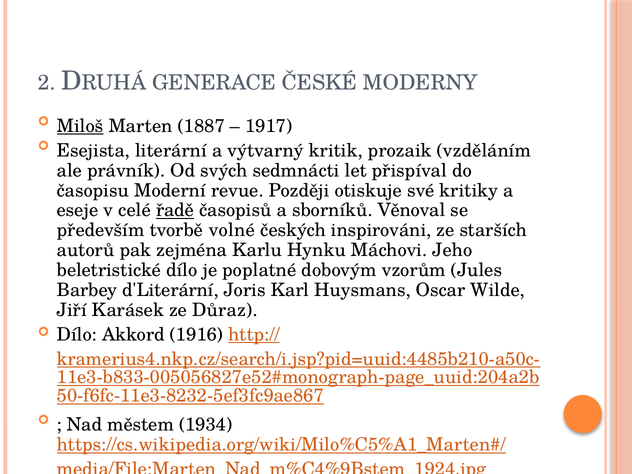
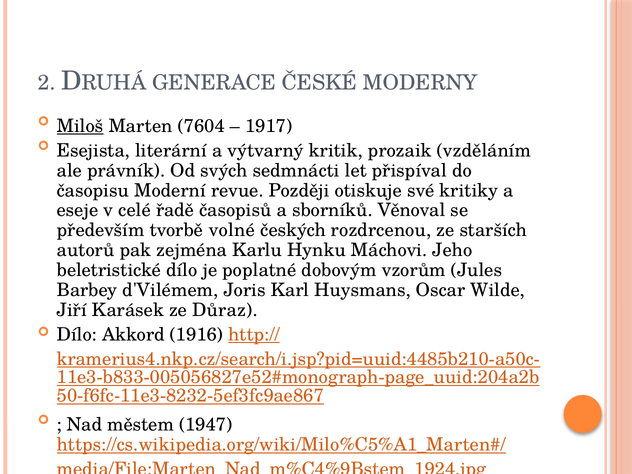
1887: 1887 -> 7604 (201, 126)
řadě underline: present -> none (175, 210)
inspirováni: inspirováni -> rozdrcenou (381, 230)
d'Literární: d'Literární -> d'Vilémem (170, 290)
1934: 1934 -> 1947 (206, 425)
